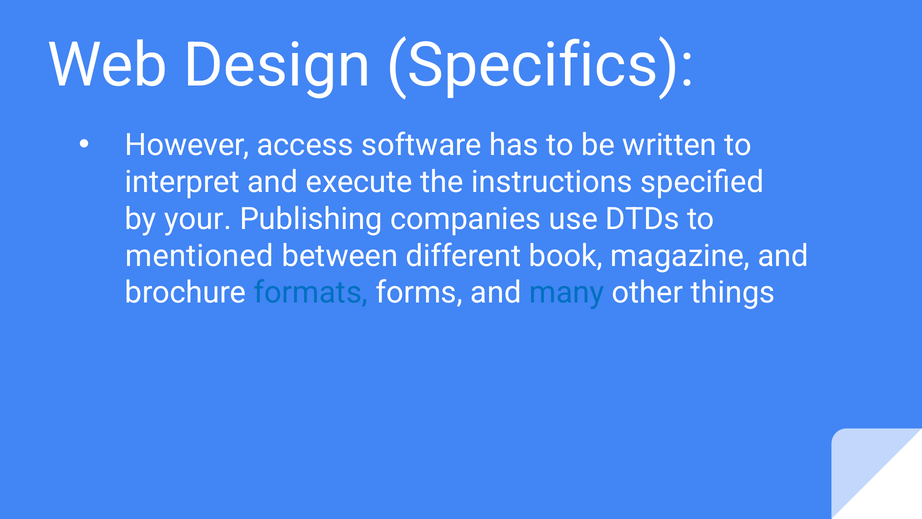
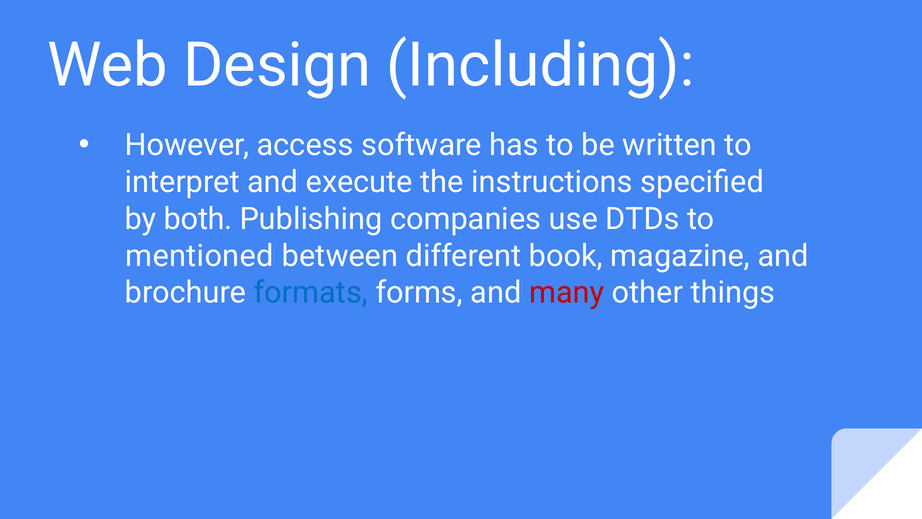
Specifics: Specifics -> Including (540, 65)
your: your -> both (198, 219)
many colour: blue -> red (567, 293)
